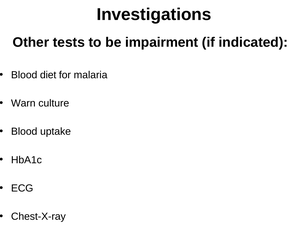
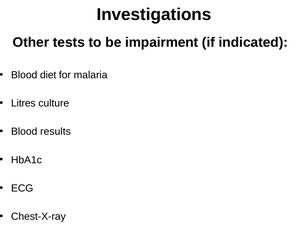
Warn: Warn -> Litres (23, 103)
uptake: uptake -> results (55, 132)
